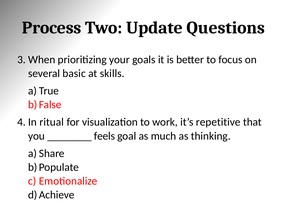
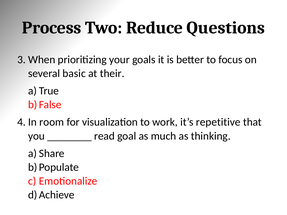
Update: Update -> Reduce (155, 28)
skills: skills -> their (112, 73)
ritual: ritual -> room (52, 122)
feels: feels -> read (104, 136)
